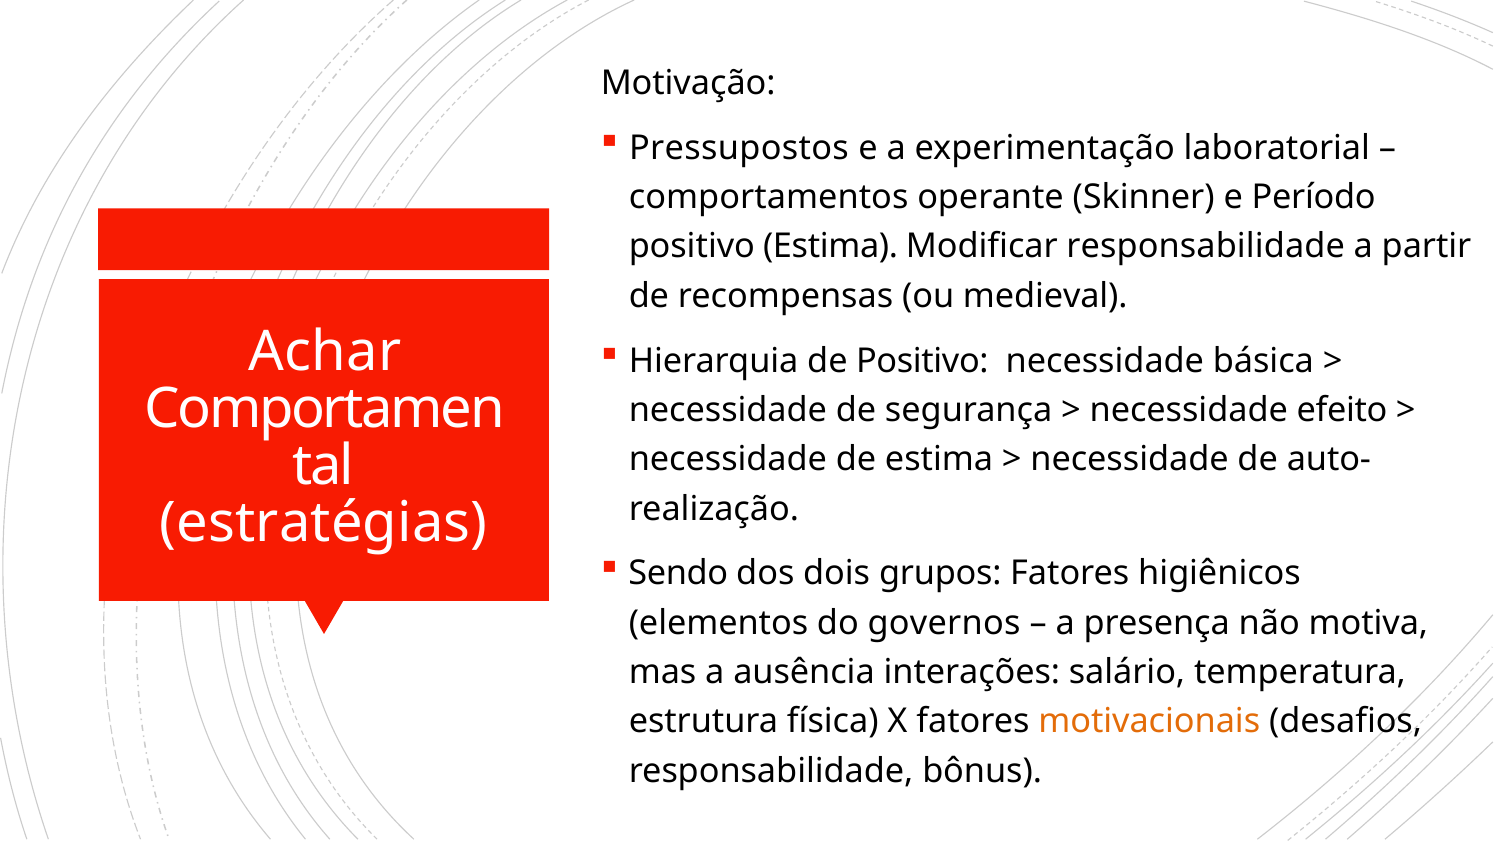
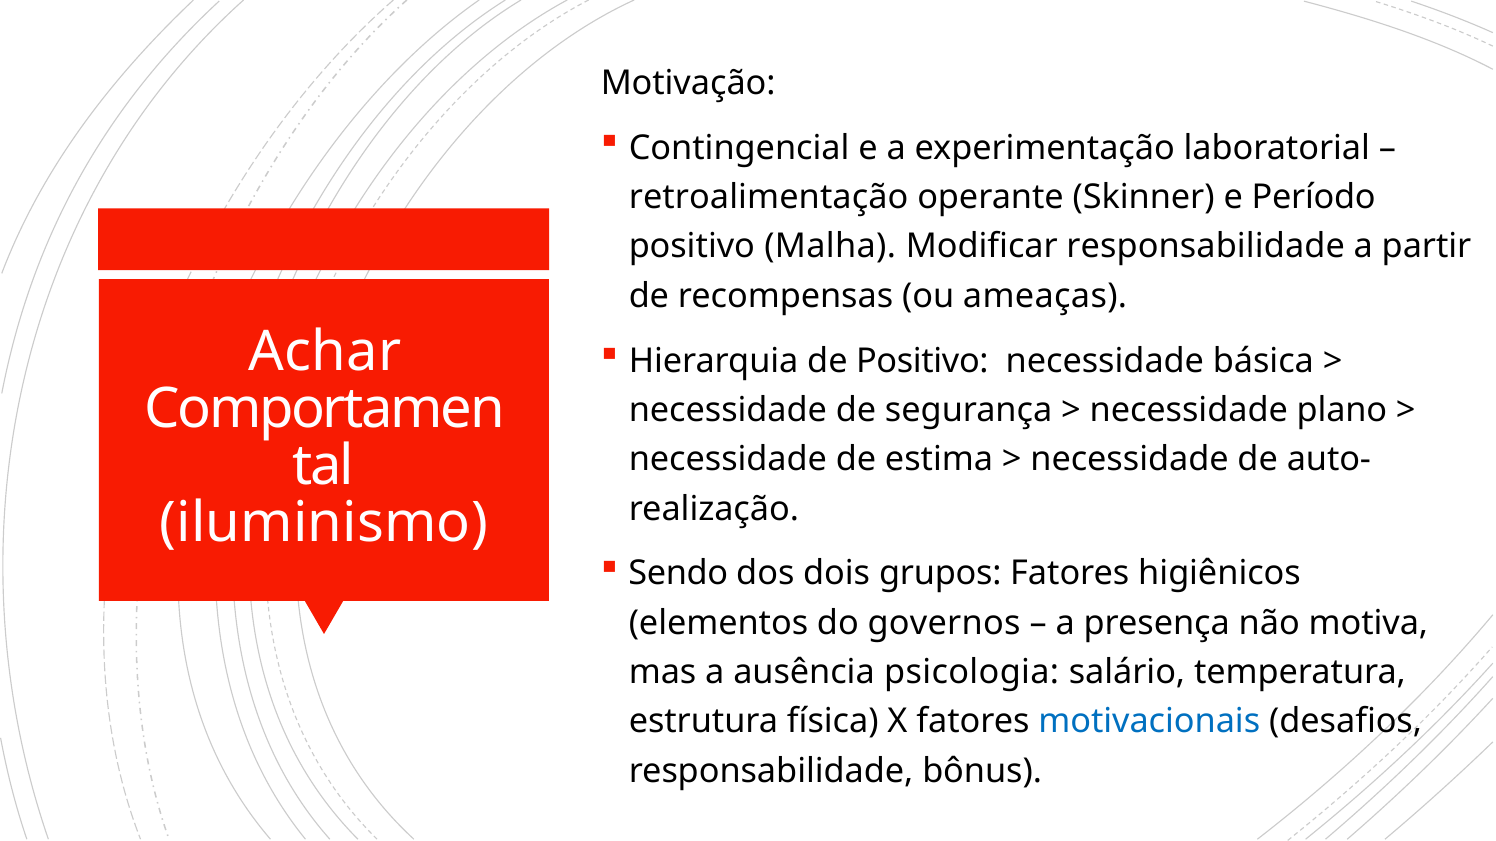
Pressupostos: Pressupostos -> Contingencial (739, 148)
comportamentos: comportamentos -> retroalimentação (769, 197)
positivo Estima: Estima -> Malha (830, 247)
medieval: medieval -> ameaças (1045, 296)
efeito: efeito -> plano (1342, 410)
estratégias: estratégias -> iluminismo (324, 523)
interações: interações -> psicologia (972, 673)
motivacionais colour: orange -> blue (1149, 722)
